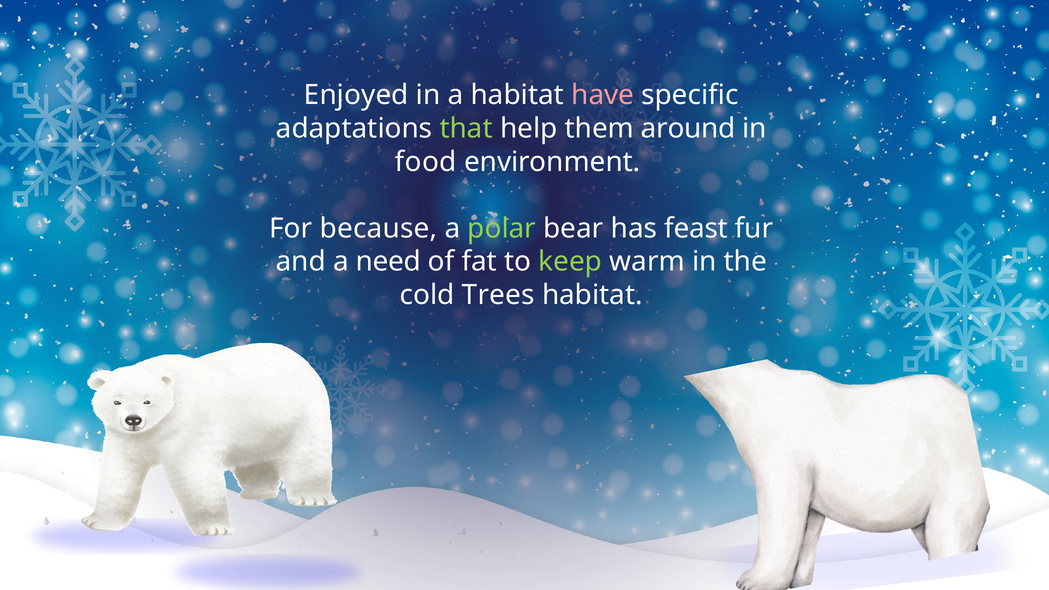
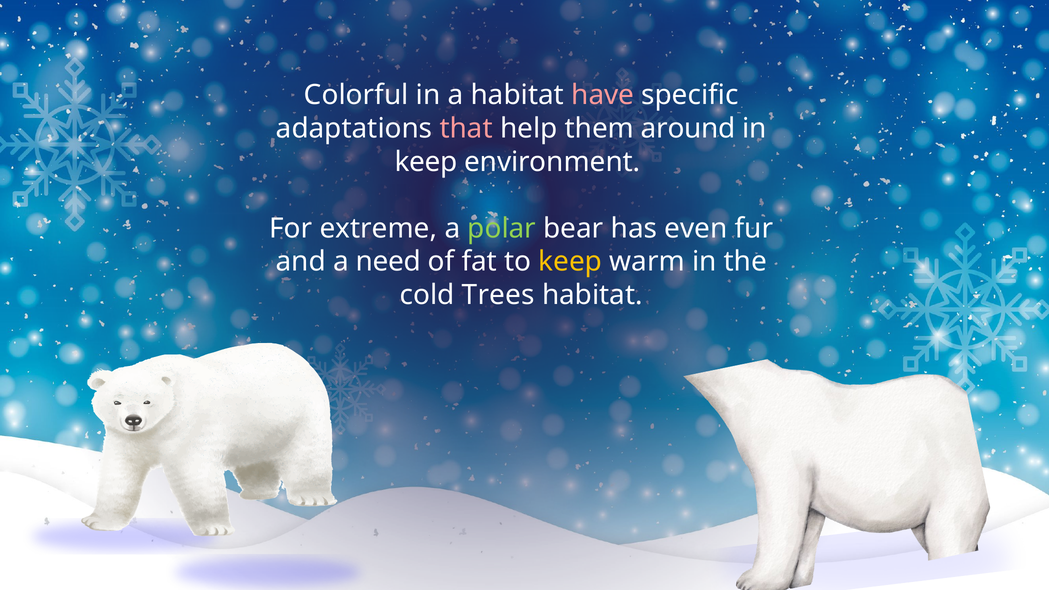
Enjoyed: Enjoyed -> Colorful (356, 95)
that colour: light green -> pink (466, 128)
food: food -> keep (426, 162)
because: because -> extreme (378, 228)
feast: feast -> even (696, 228)
keep colour: light green -> yellow (570, 262)
